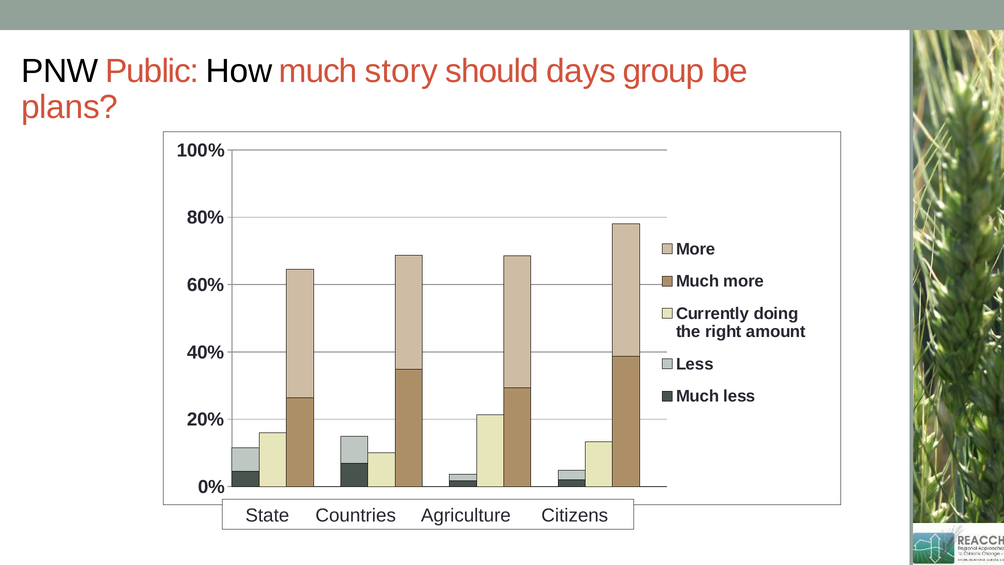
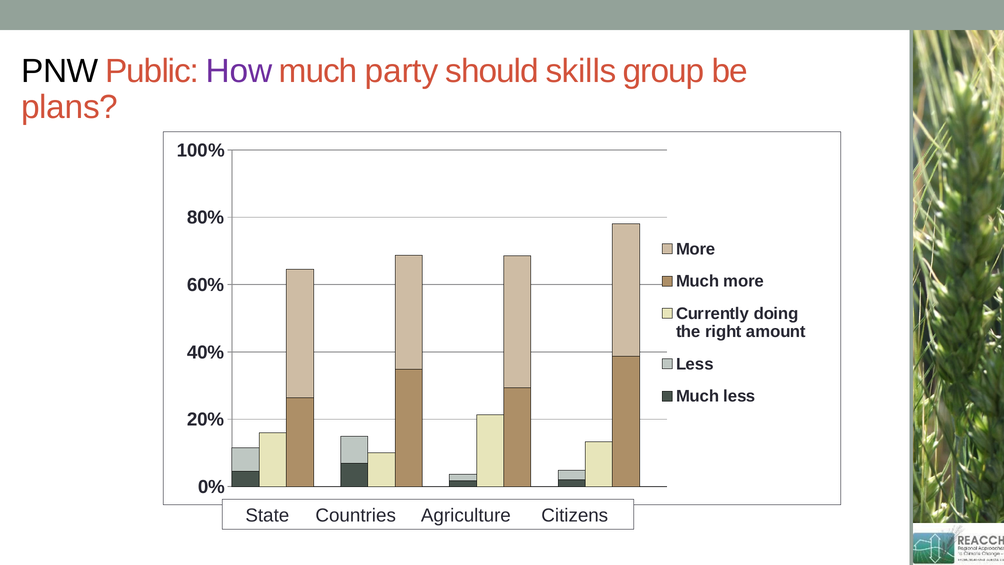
How colour: black -> purple (239, 71)
story: story -> party (402, 71)
days: days -> skills (581, 71)
